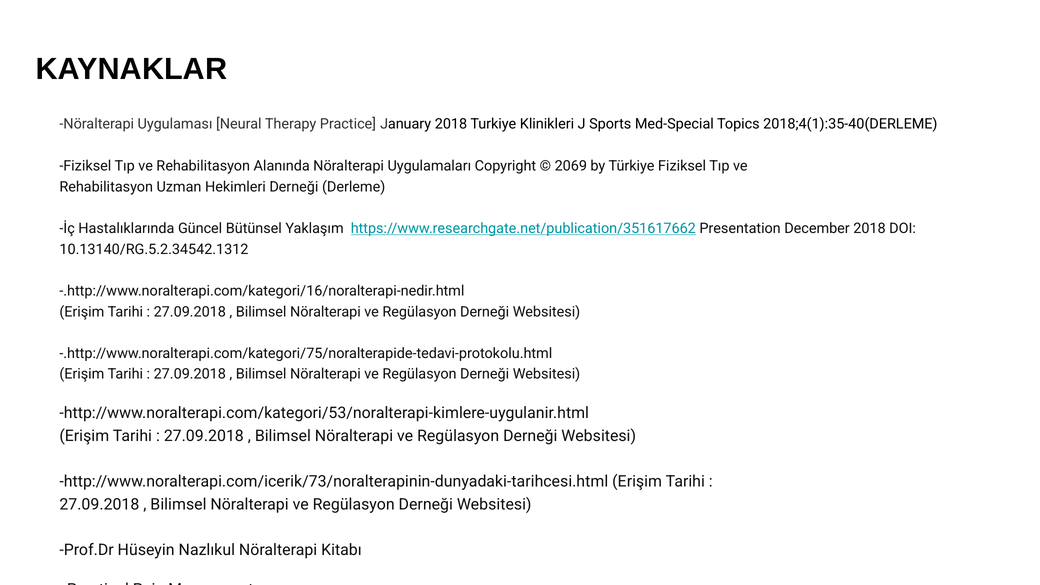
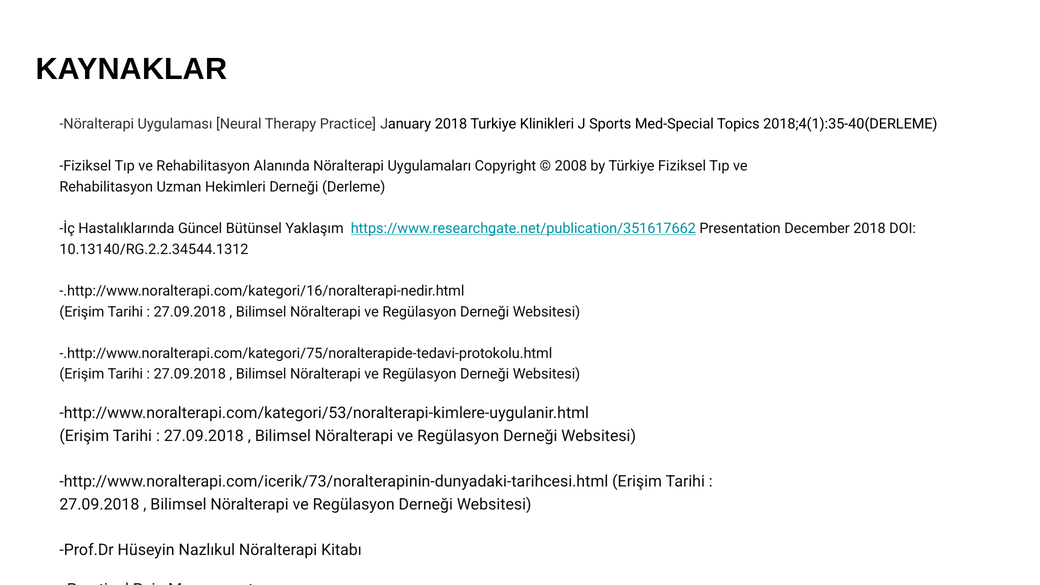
2069: 2069 -> 2008 (571, 166)
10.13140/RG.5.2.34542.1312: 10.13140/RG.5.2.34542.1312 -> 10.13140/RG.2.2.34544.1312 (154, 249)
